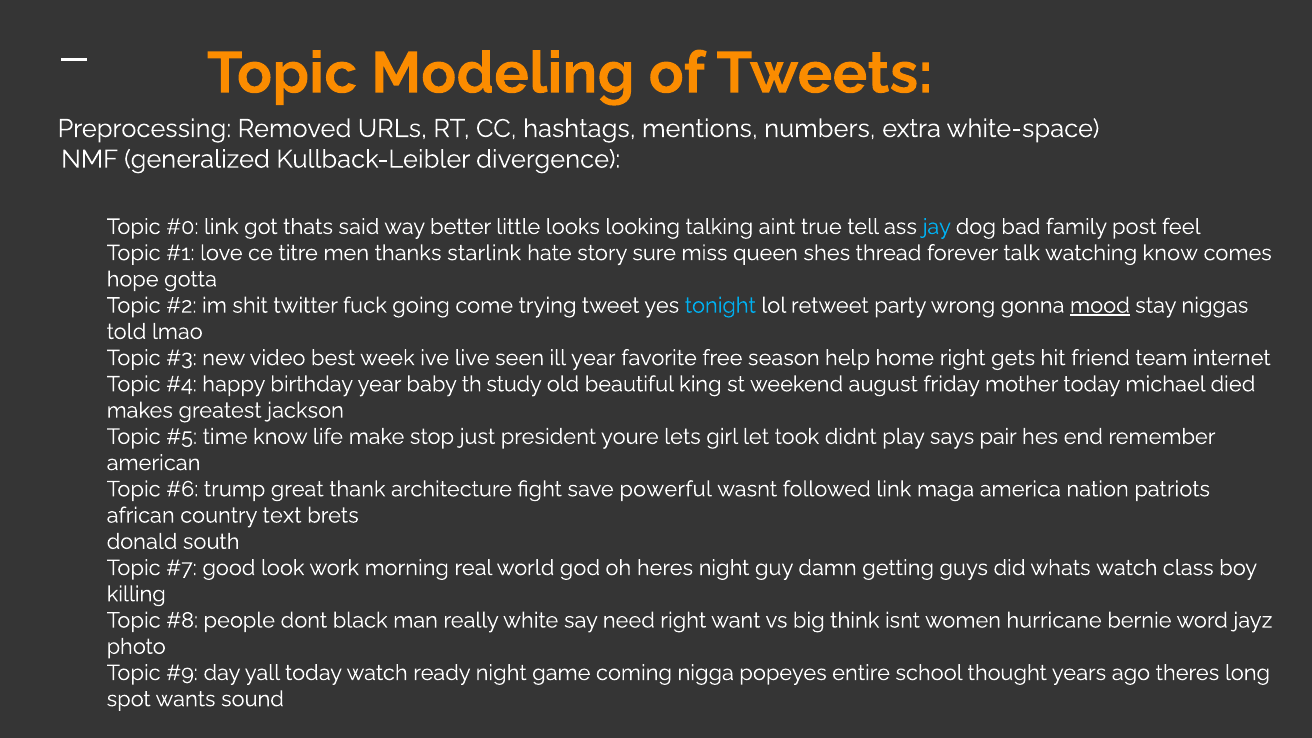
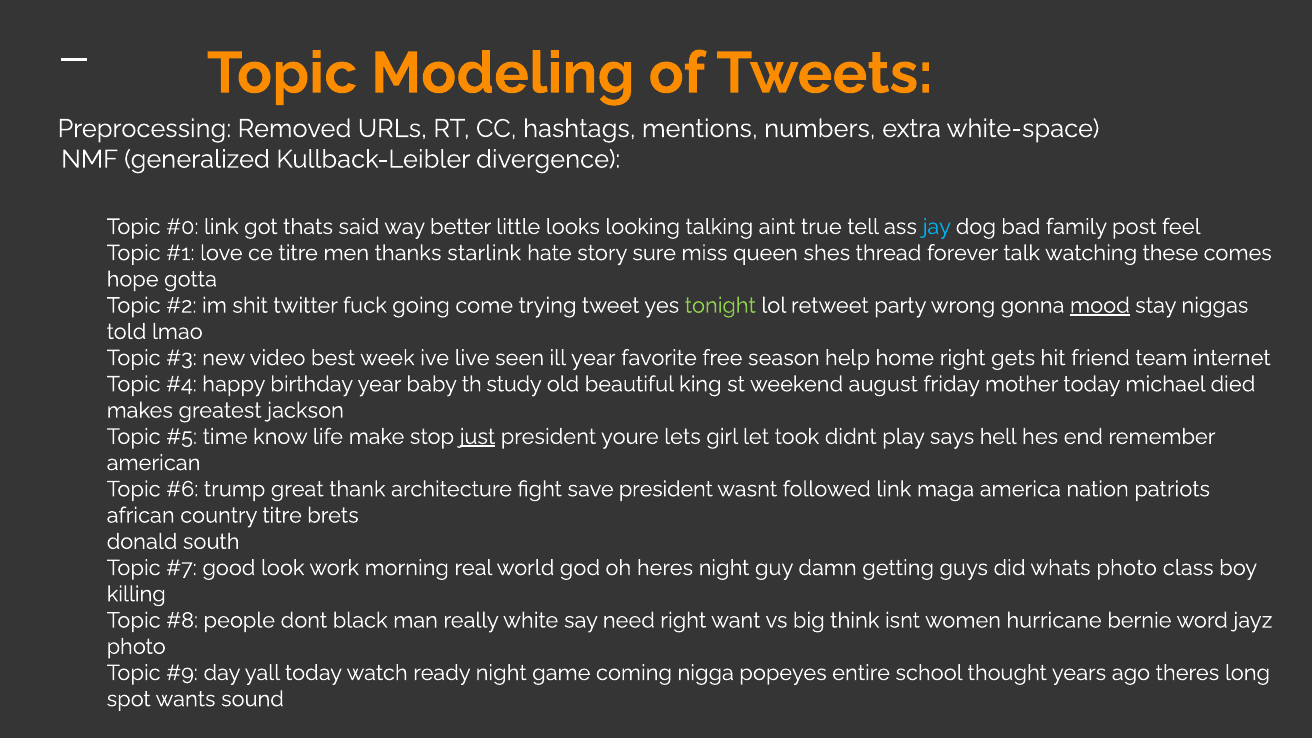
watching know: know -> these (1170, 253)
tonight colour: light blue -> light green (720, 305)
just underline: none -> present (477, 437)
pair: pair -> hell (998, 437)
save powerful: powerful -> president (666, 489)
country text: text -> titre (282, 515)
whats watch: watch -> photo (1127, 568)
